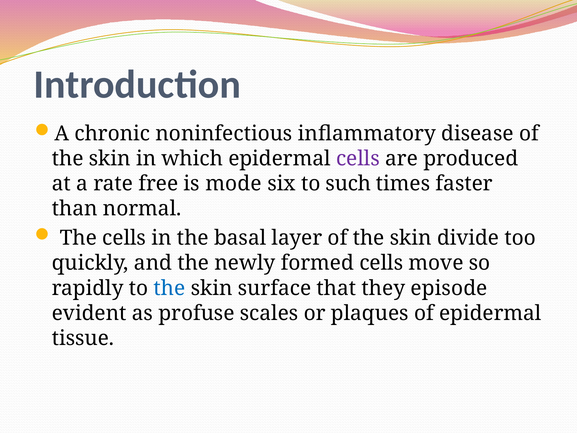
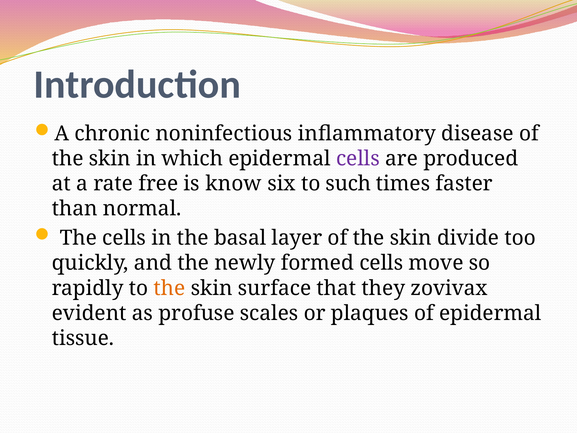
mode: mode -> know (233, 184)
the colour: blue -> orange (170, 288)
episode: episode -> zovivax (449, 288)
